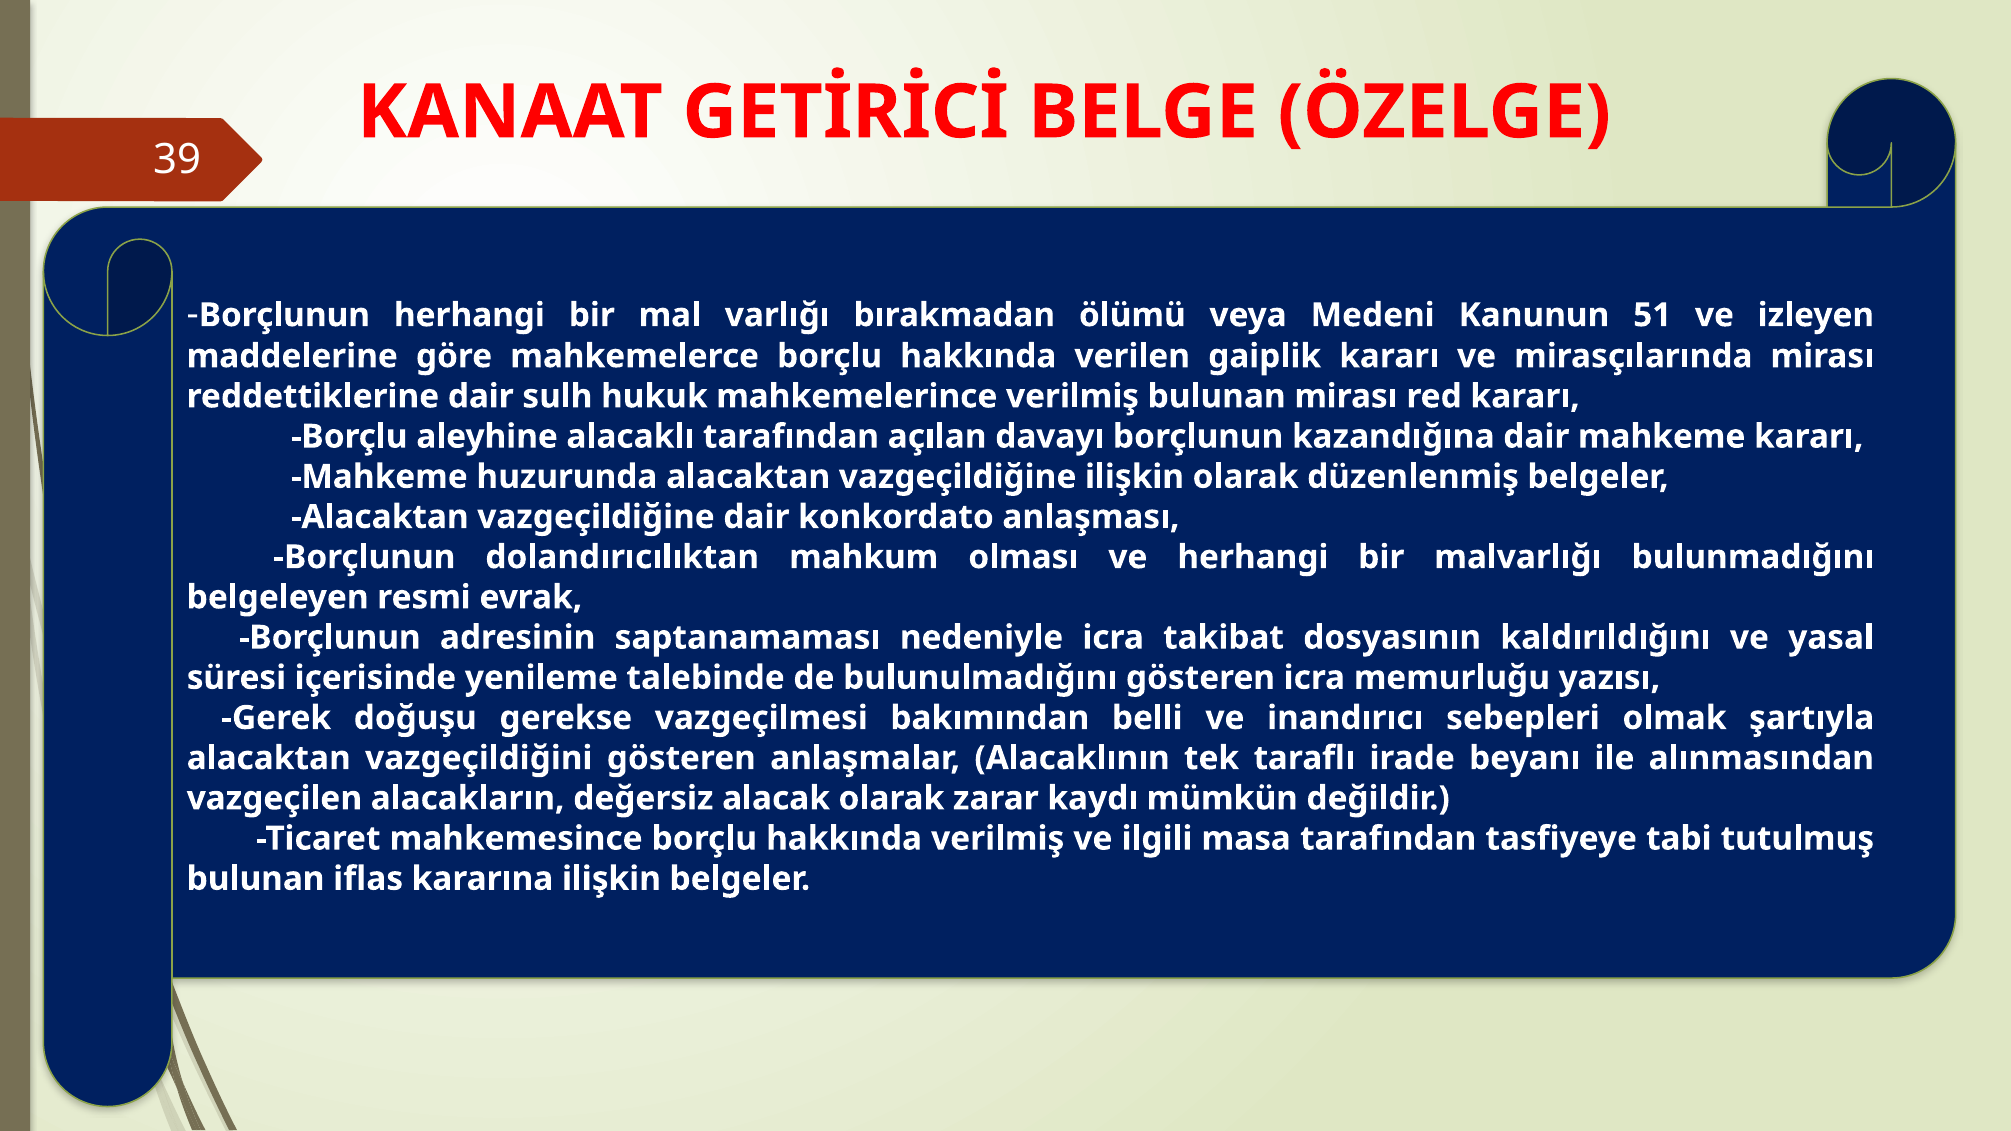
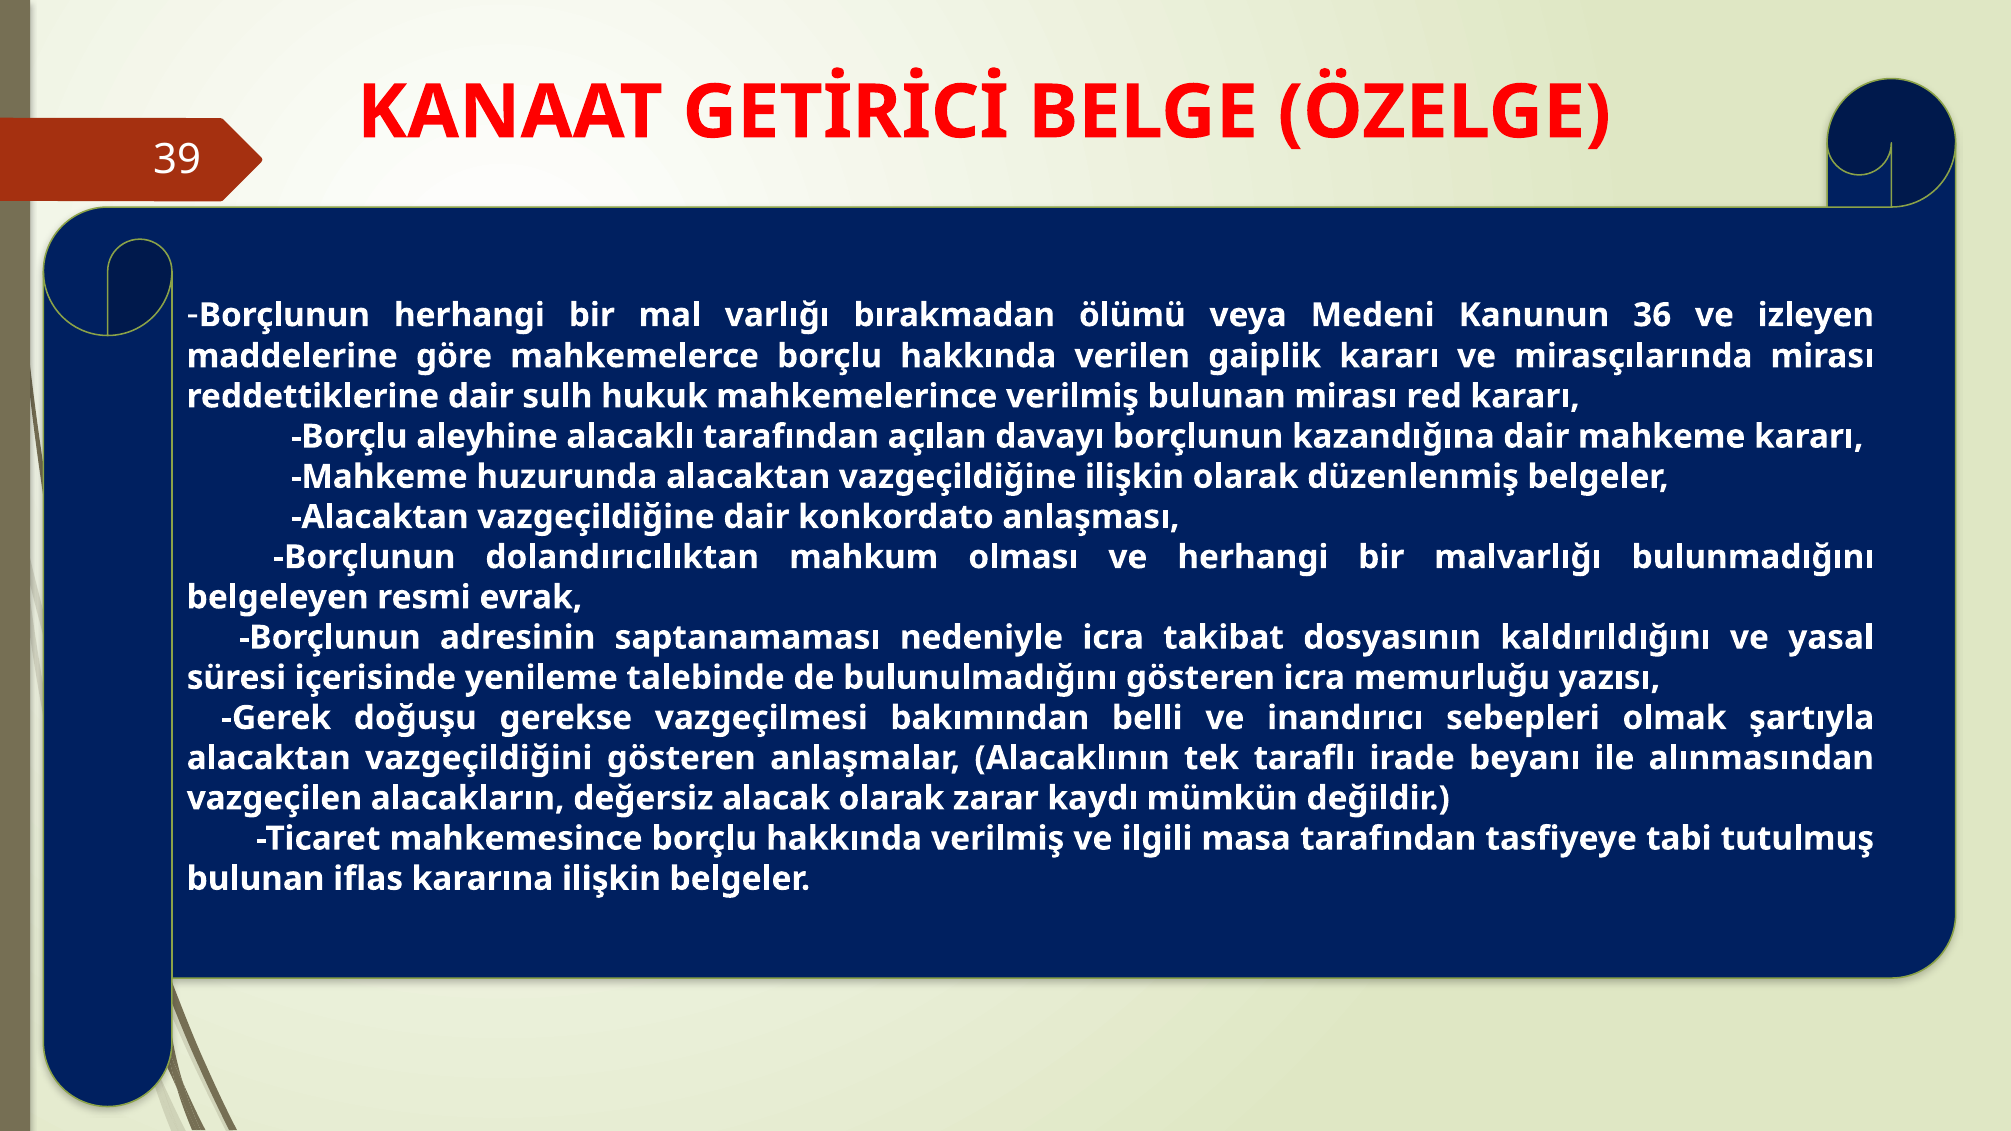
51: 51 -> 36 (1652, 315)
